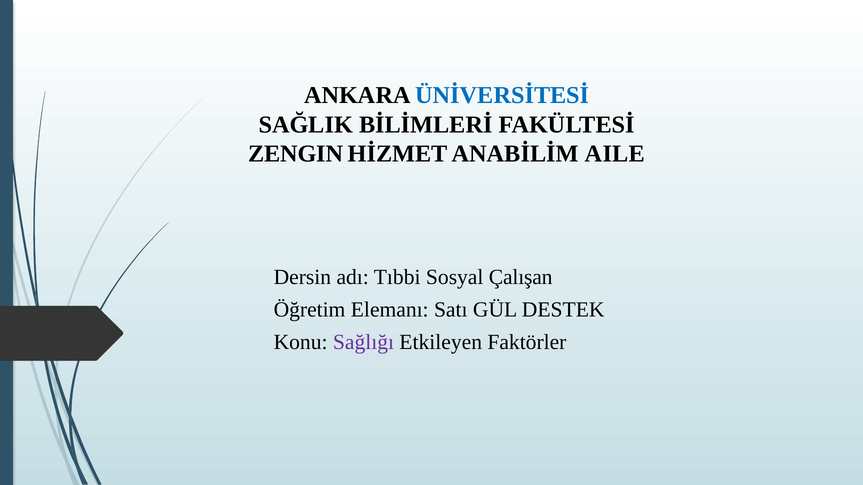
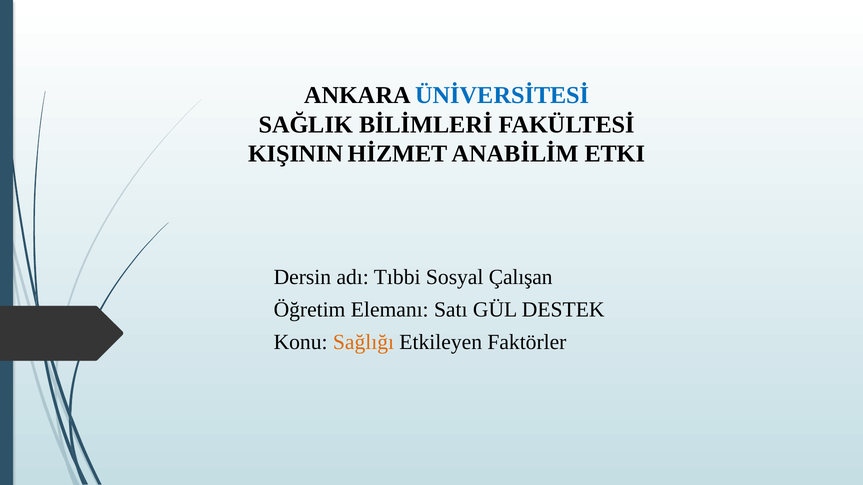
ZENGIN: ZENGIN -> KIŞININ (296, 154)
AILE: AILE -> ETKI (615, 154)
Sağlığı colour: purple -> orange (364, 342)
